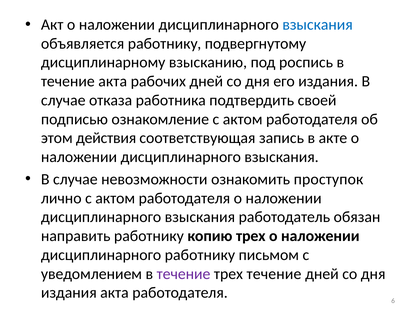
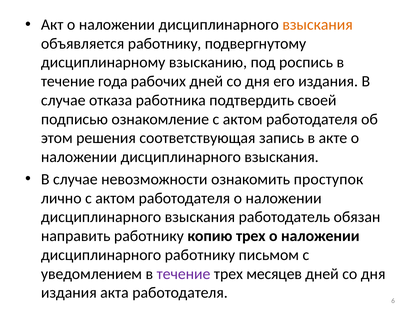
взыскания colour: blue -> orange (318, 25)
течение акта: акта -> года (113, 81)
действия: действия -> решения (106, 138)
трех течение: течение -> месяцев (274, 274)
